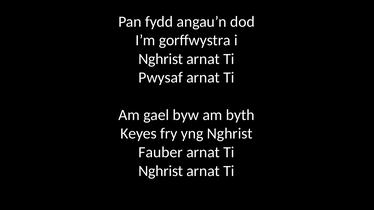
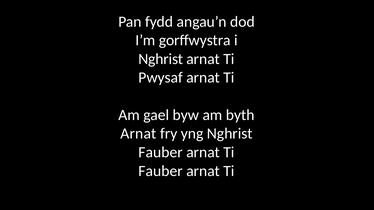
Keyes: Keyes -> Arnat (138, 134)
Nghrist: Nghrist -> Fauber (161, 171)
